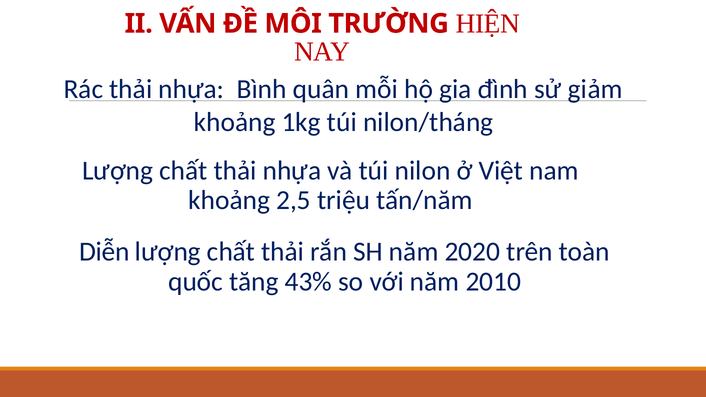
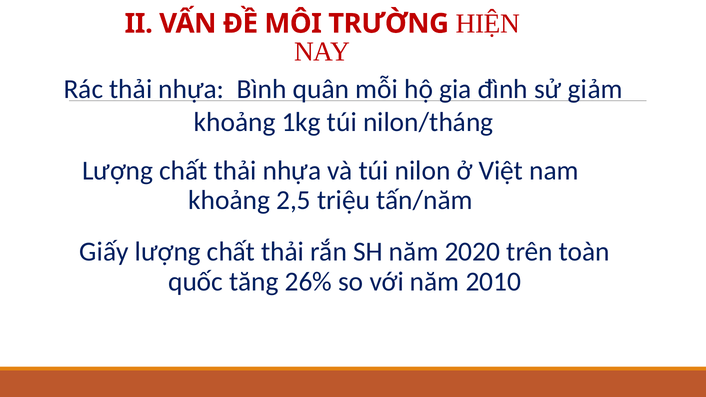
Diễn: Diễn -> Giấy (104, 252)
43%: 43% -> 26% (308, 282)
